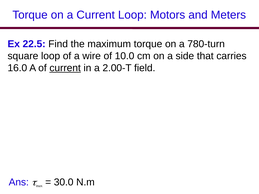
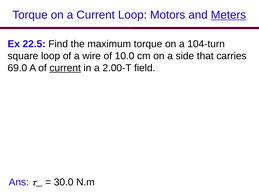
Meters underline: none -> present (229, 15)
780-turn: 780-turn -> 104-turn (206, 44)
16.0: 16.0 -> 69.0 (17, 68)
